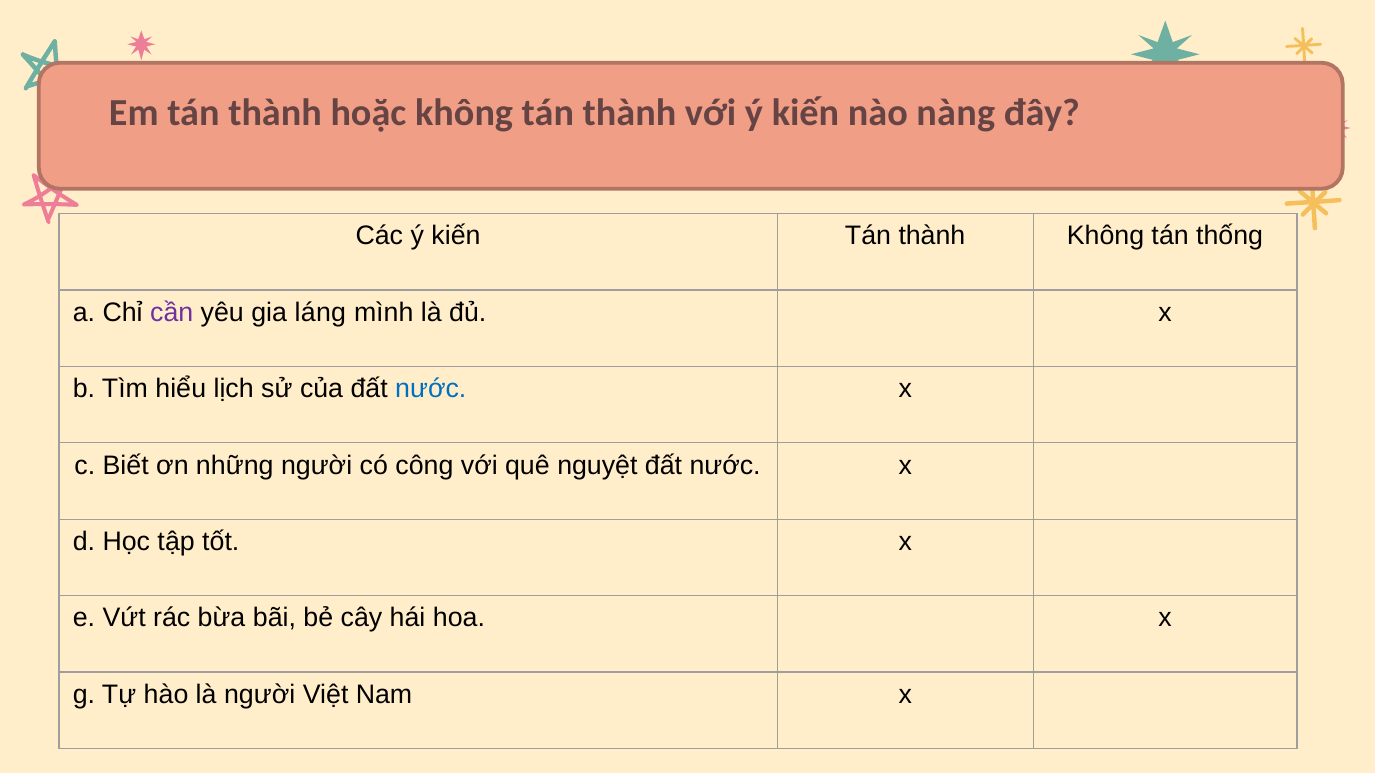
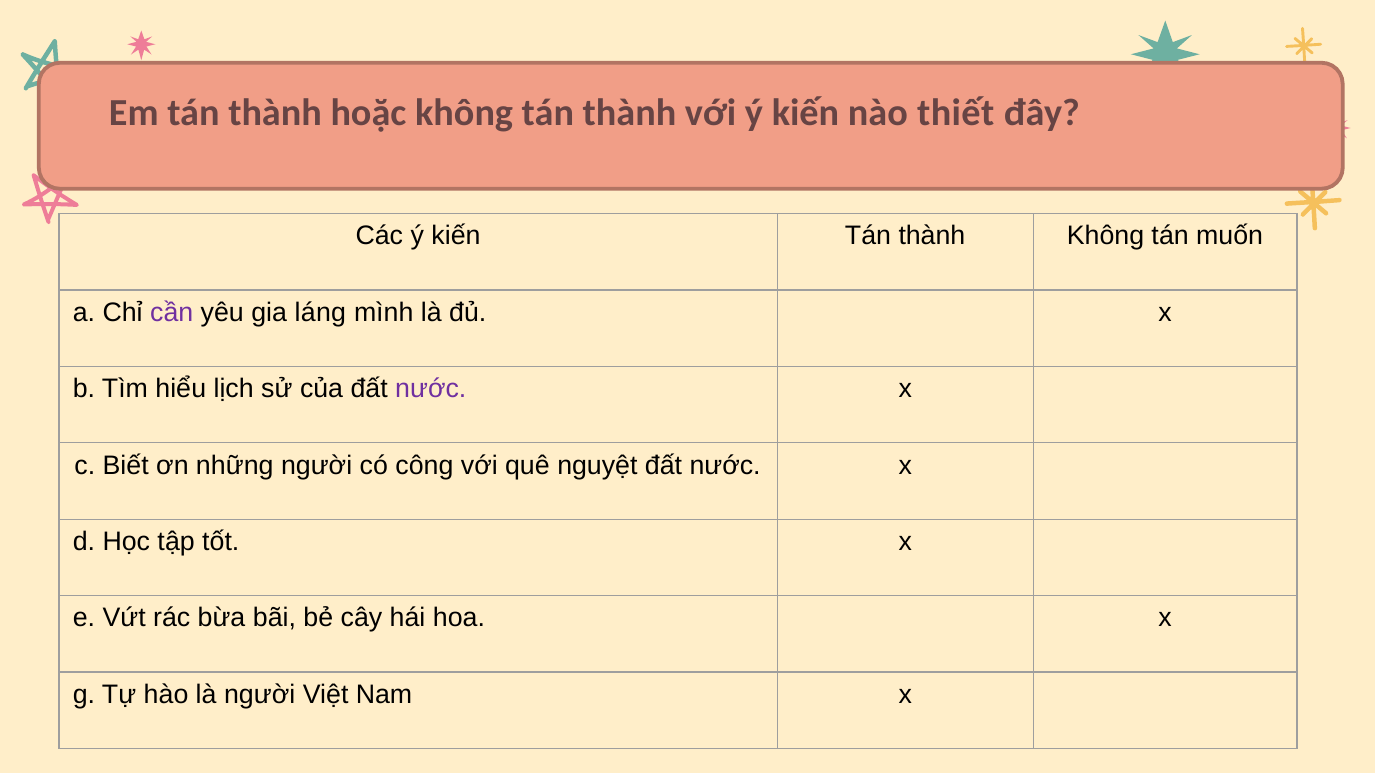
nàng: nàng -> thiết (956, 113)
thống: thống -> muốn (1230, 236)
nước colour: blue -> purple (431, 389)
